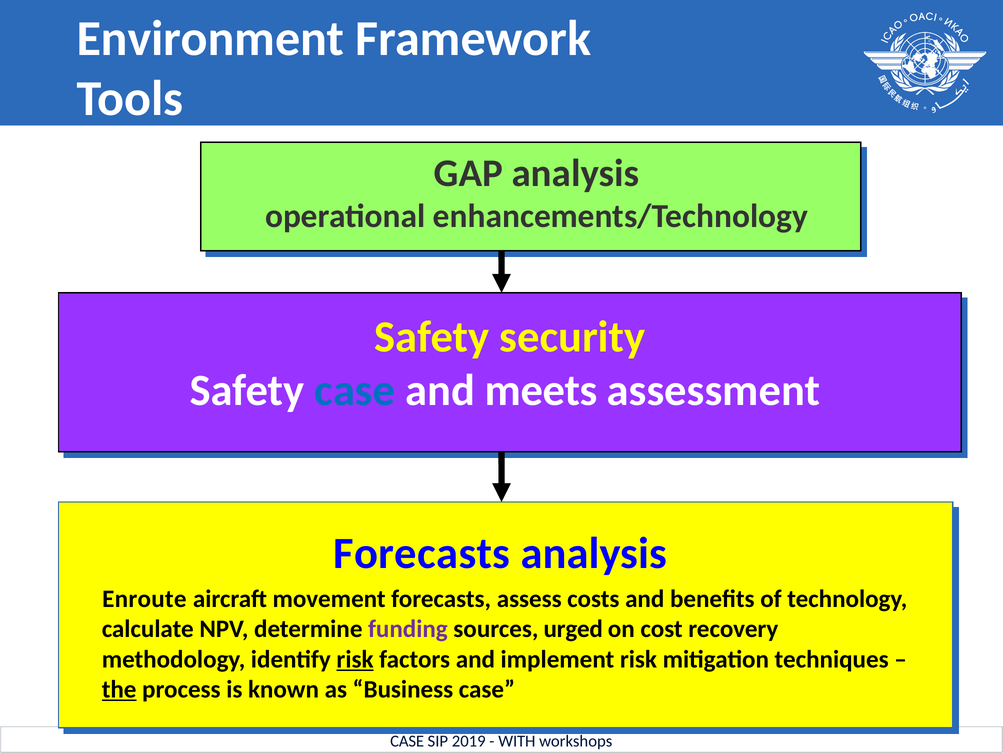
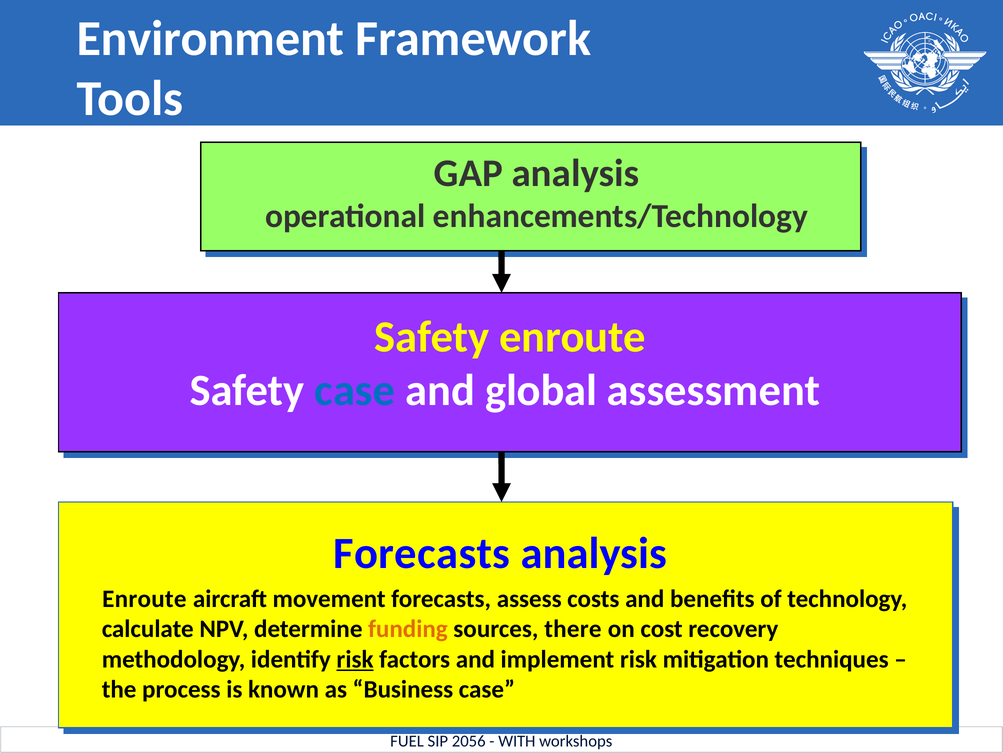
Safety security: security -> enroute (572, 337)
meets: meets -> global (541, 390)
funding colour: purple -> orange (408, 629)
urged: urged -> there (573, 629)
the underline: present -> none (119, 689)
CASE: CASE -> FUEL (407, 741)
2019: 2019 -> 2056 (469, 741)
